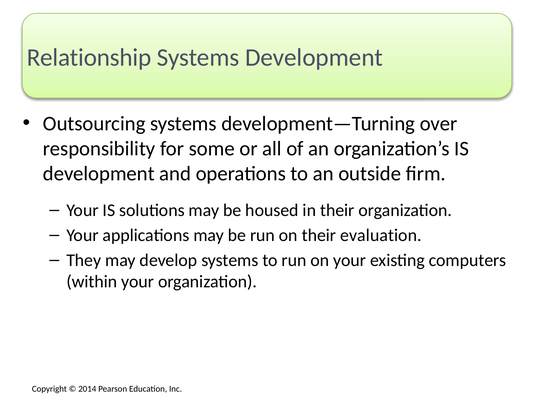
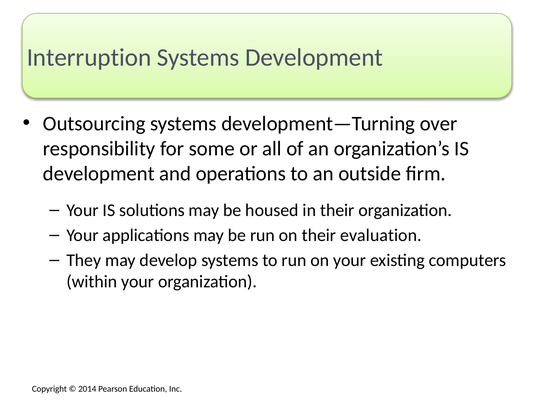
Relationship: Relationship -> Interruption (89, 57)
